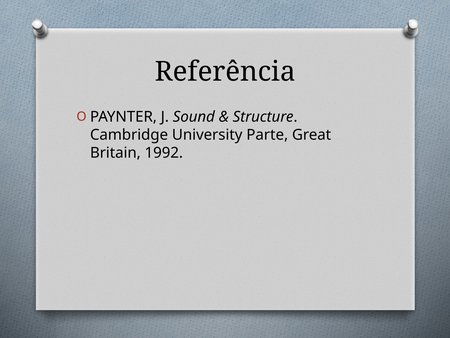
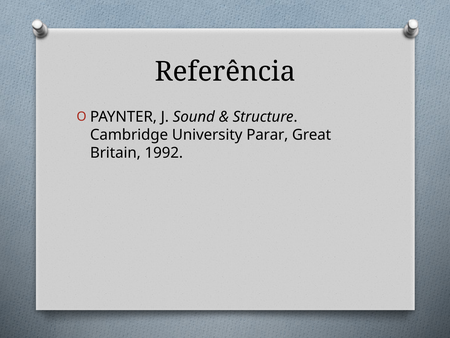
Parte: Parte -> Parar (267, 135)
